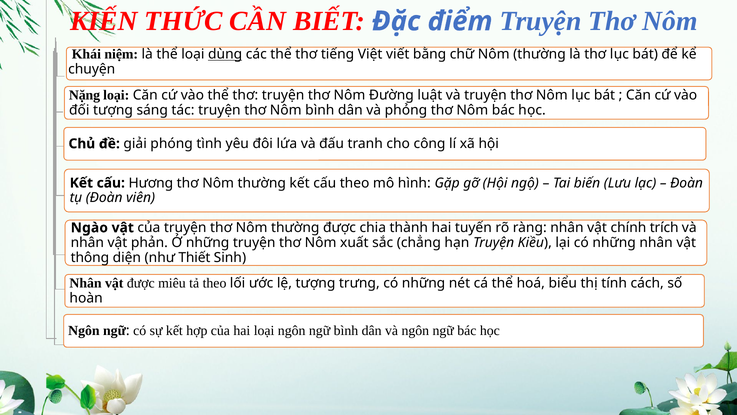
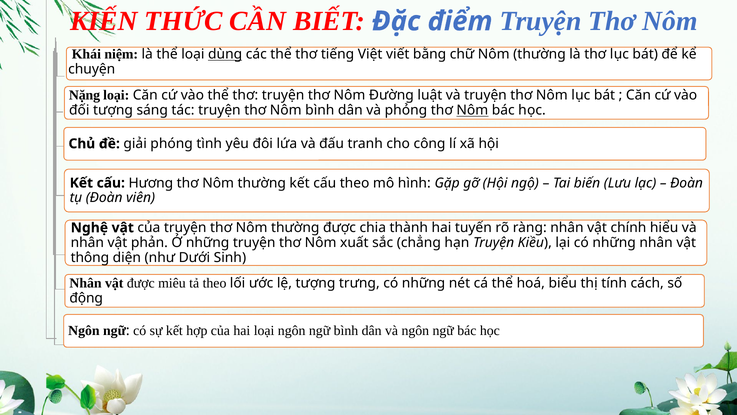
Nôm underline: none -> present (472, 110)
Ngào: Ngào -> Nghệ (89, 227)
trích: trích -> hiểu (664, 227)
Thiết: Thiết -> Dưới (194, 257)
hoàn: hoàn -> động (86, 298)
